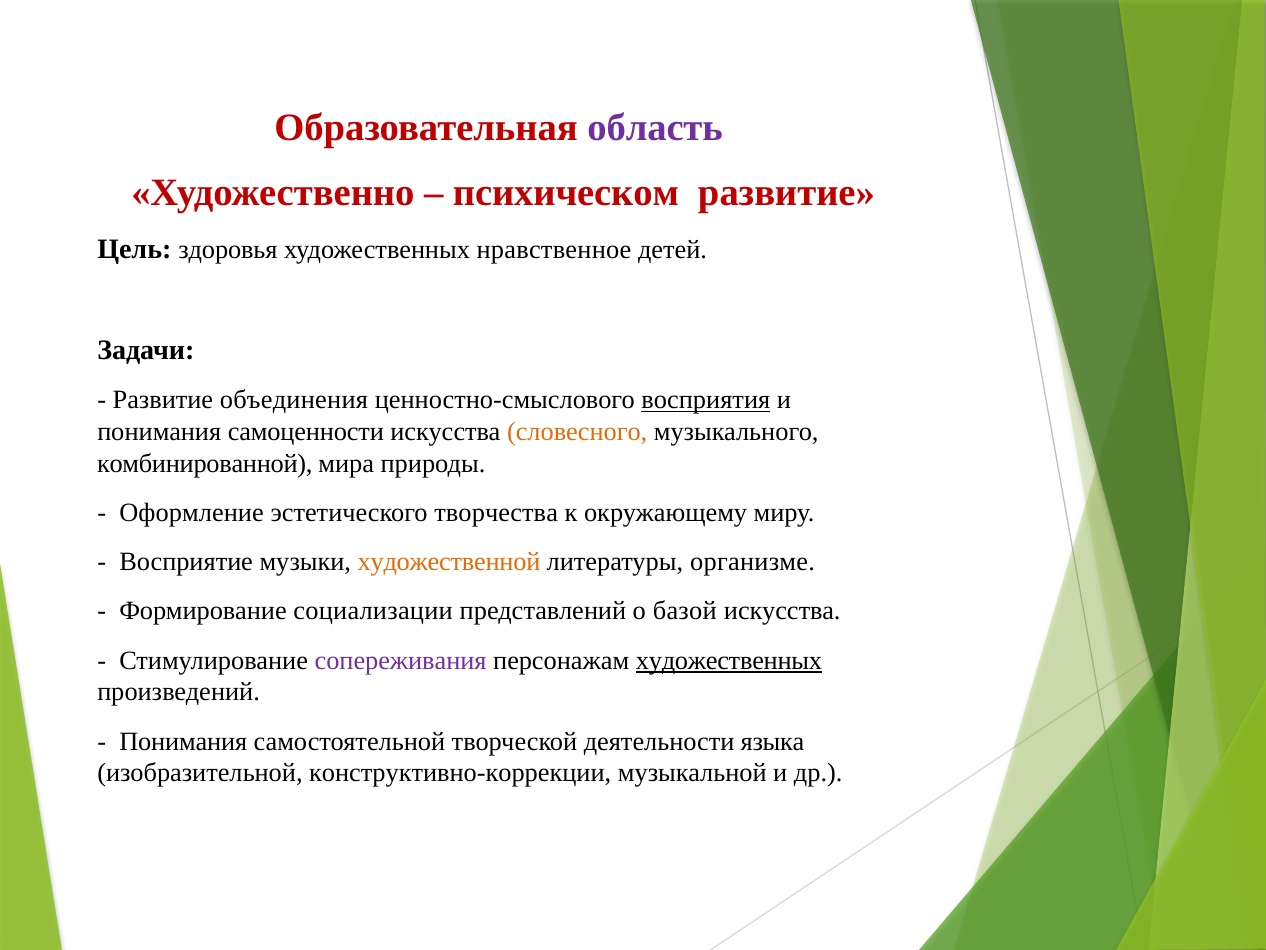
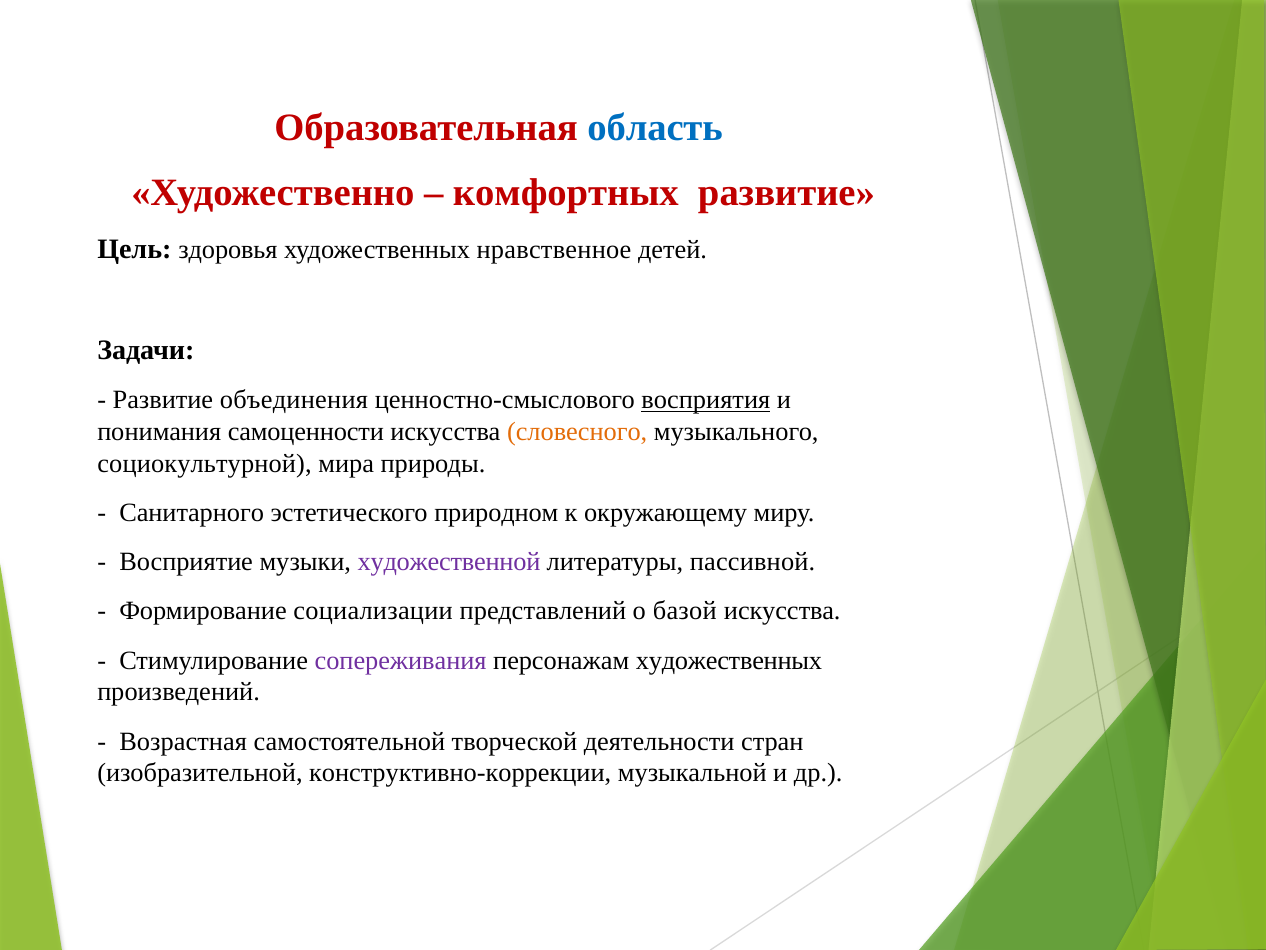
область colour: purple -> blue (655, 128)
психическом: психическом -> комфортных (566, 192)
комбинированной: комбинированной -> социокультурной (205, 463)
Оформление: Оформление -> Санитарного (192, 512)
творчества: творчества -> природном (496, 512)
художественной colour: orange -> purple (449, 562)
организме: организме -> пассивной (753, 562)
художественных underline: present -> none (729, 660)
Понимания: Понимания -> Возрастная (183, 741)
языка: языка -> стран (772, 741)
